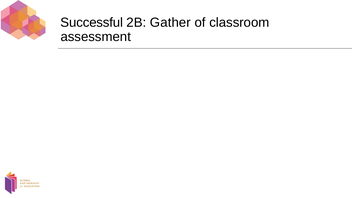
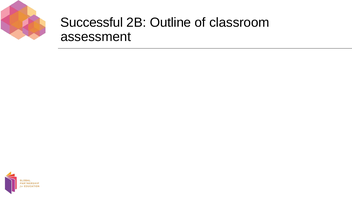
Gather: Gather -> Outline (171, 22)
